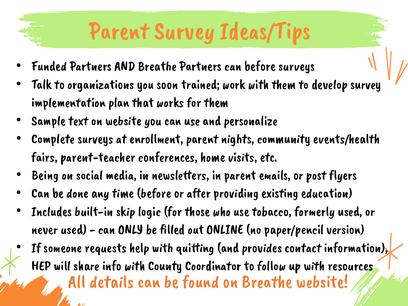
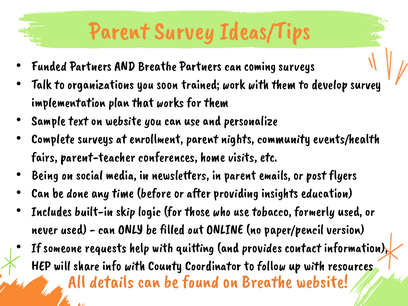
can before: before -> coming (260, 66)
existing: existing -> insights (280, 193)
